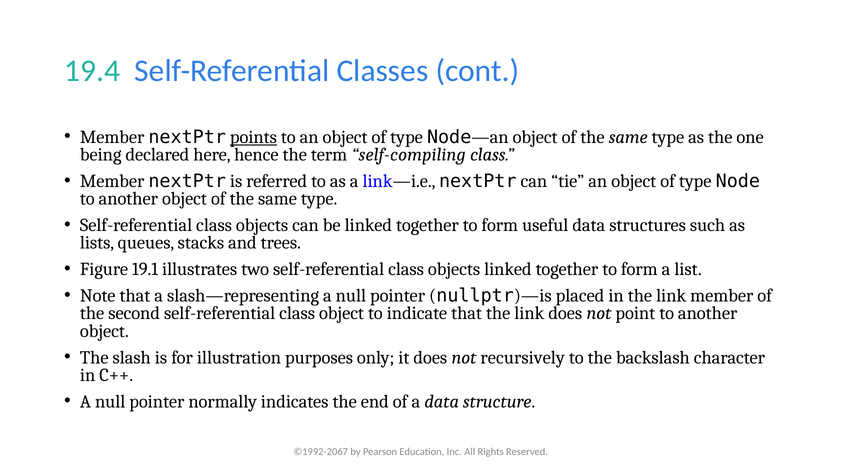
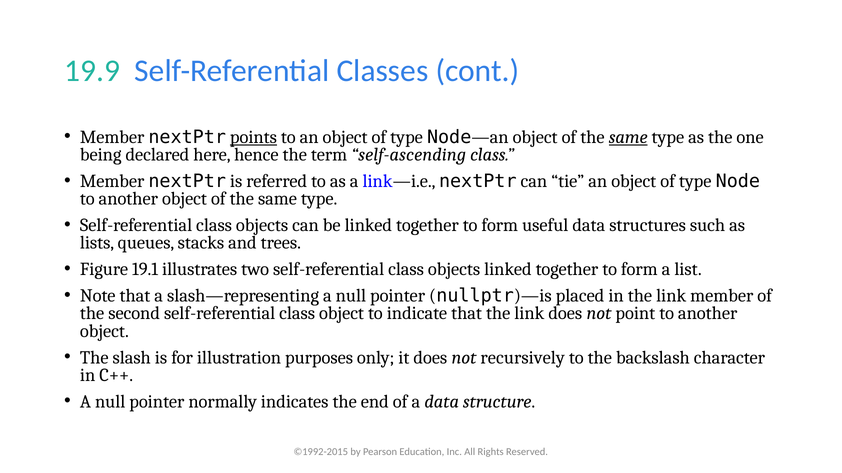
19.4: 19.4 -> 19.9 (92, 71)
same underline: none -> present (628, 137)
self-compiling: self-compiling -> self-ascending (409, 155)
©1992-2067: ©1992-2067 -> ©1992-2015 (321, 452)
